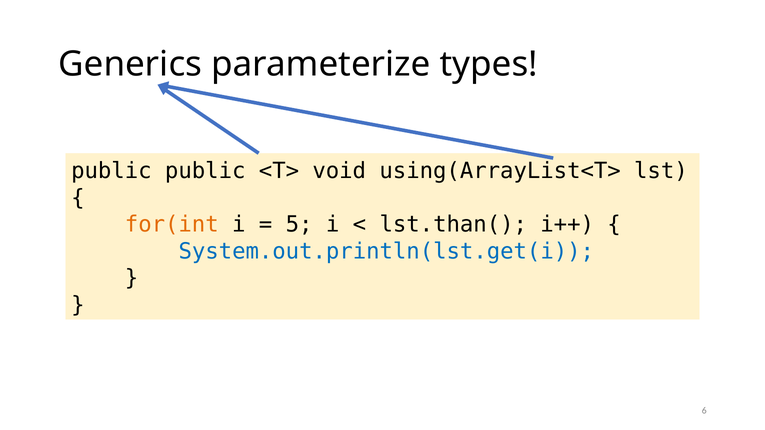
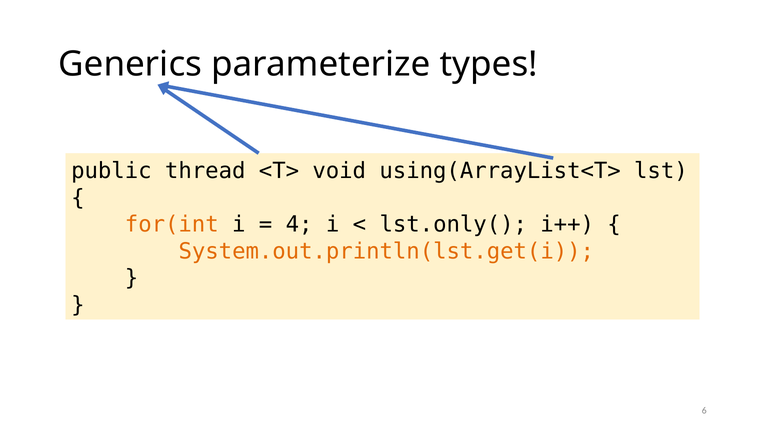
public public: public -> thread (205, 171)
5: 5 -> 4 (299, 225)
lst.than(: lst.than( -> lst.only( (453, 225)
System.out.println(lst.get(i colour: blue -> orange (386, 251)
